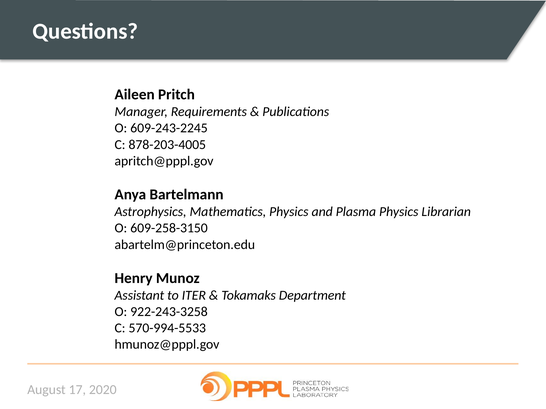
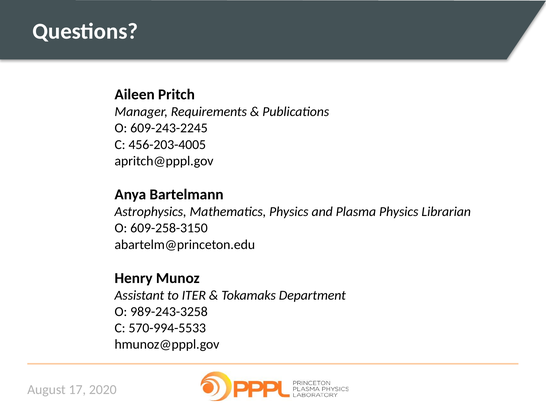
878-203-4005: 878-203-4005 -> 456-203-4005 (167, 145)
922-243-3258: 922-243-3258 -> 989-243-3258 (169, 312)
